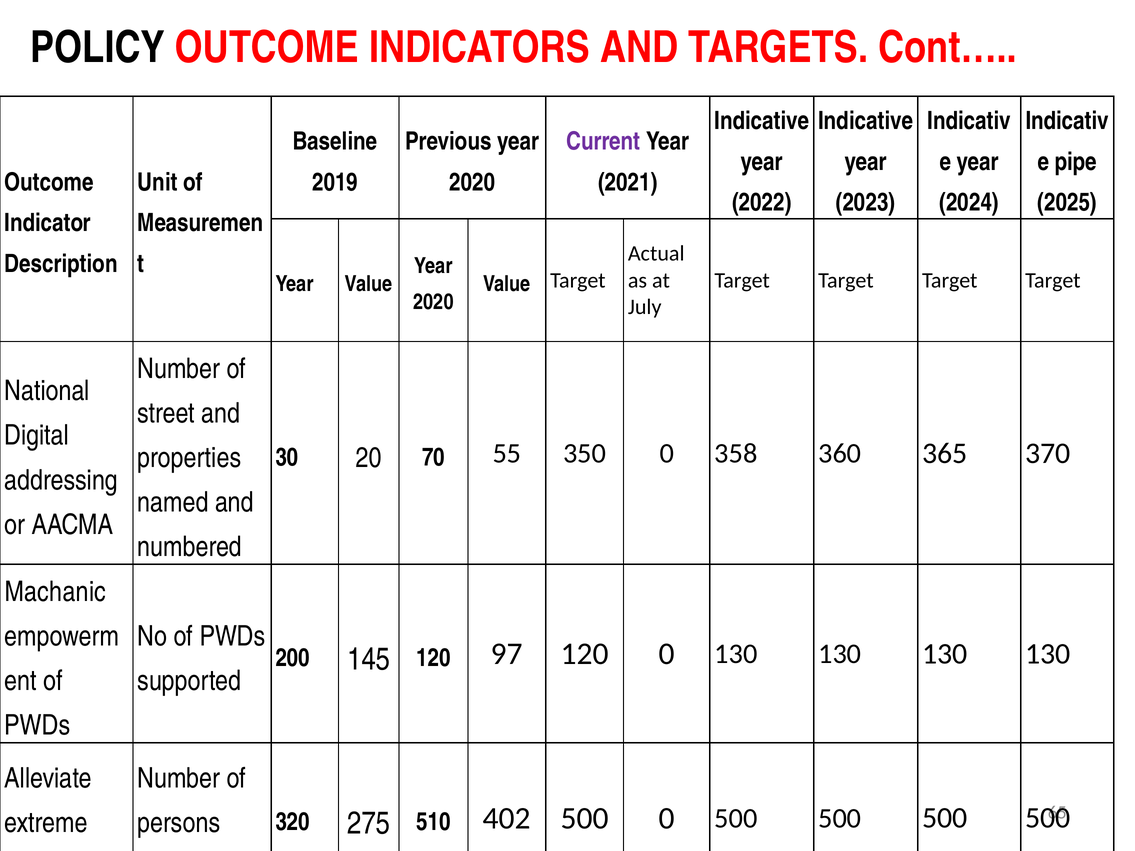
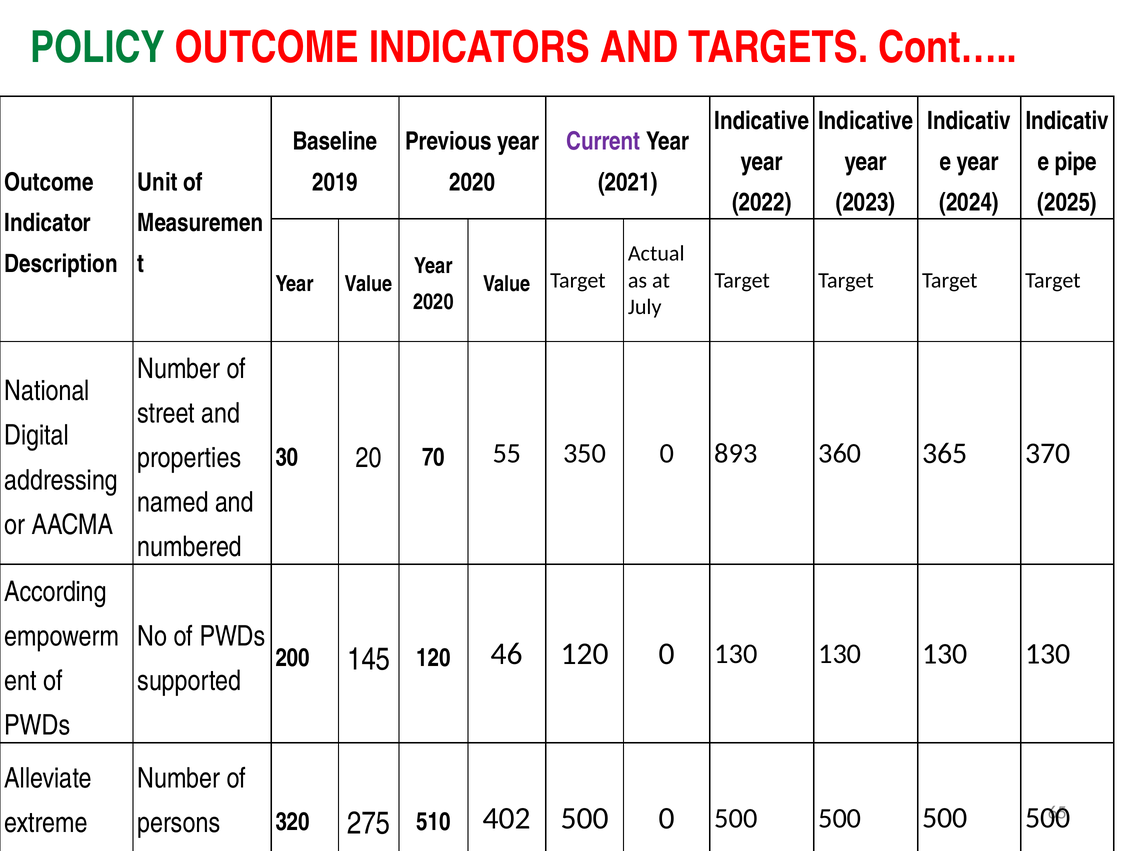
POLICY colour: black -> green (98, 48)
358: 358 -> 893 (736, 453)
Machanic: Machanic -> According (56, 592)
97: 97 -> 46 (507, 654)
